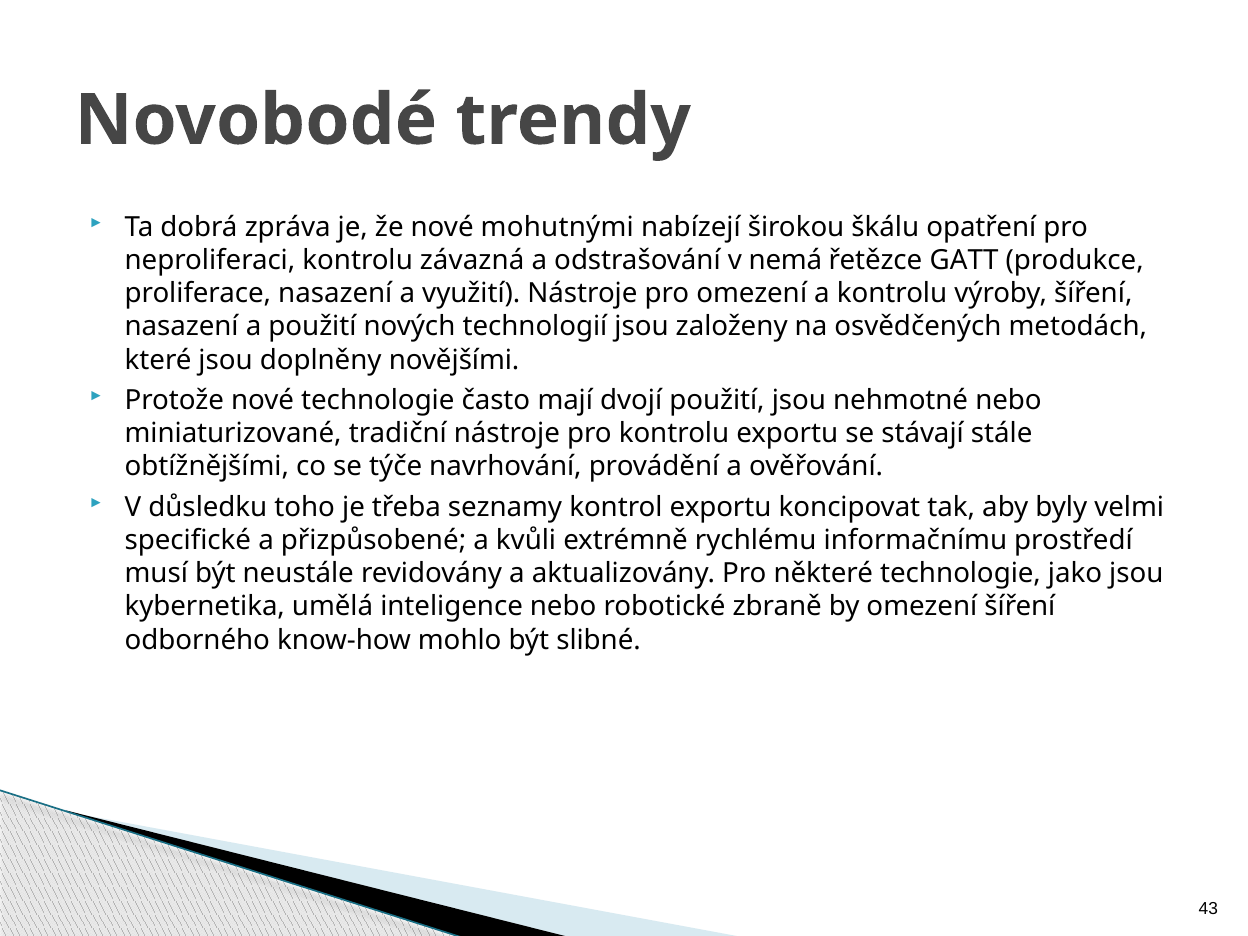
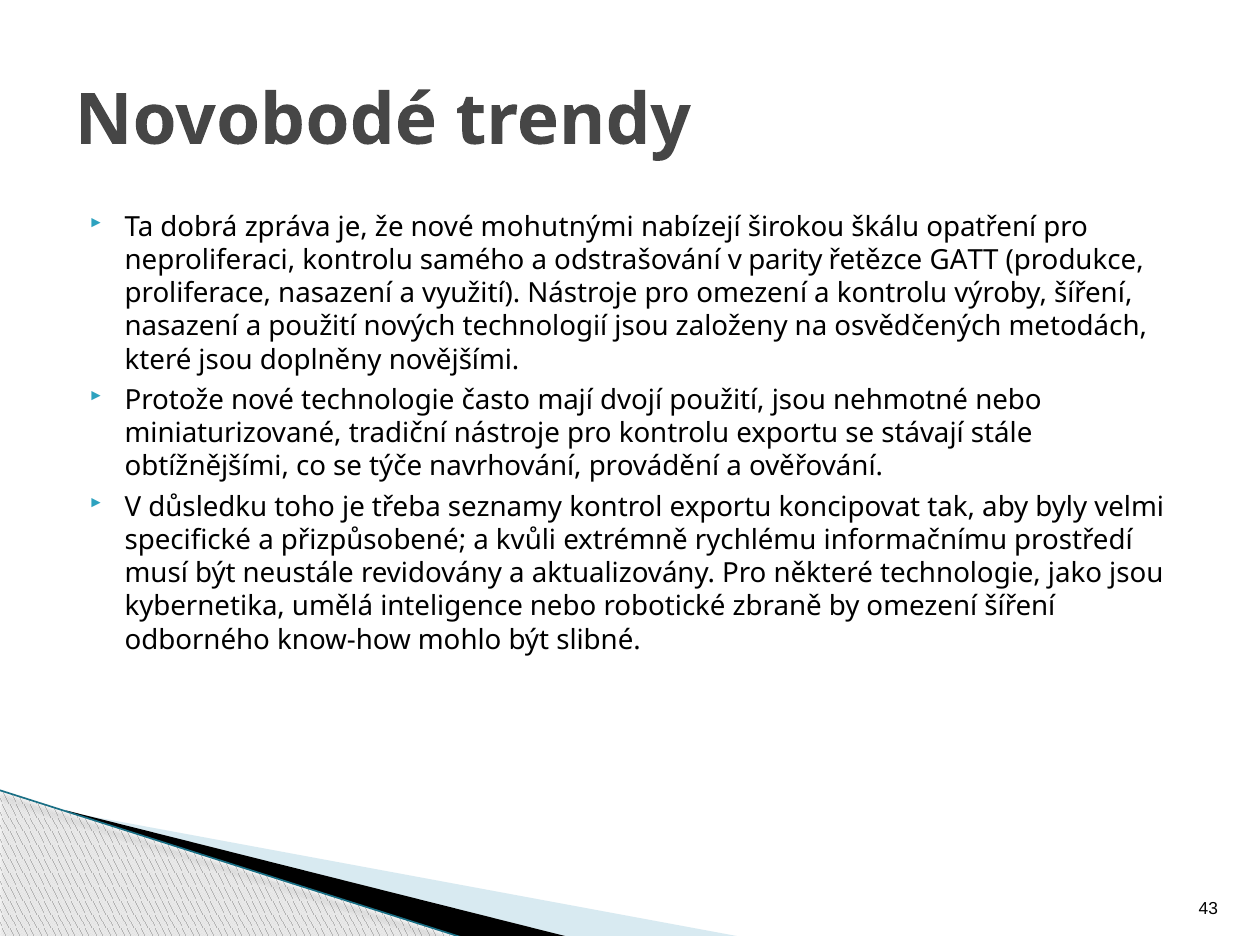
závazná: závazná -> samého (472, 260)
nemá: nemá -> parity (785, 260)
